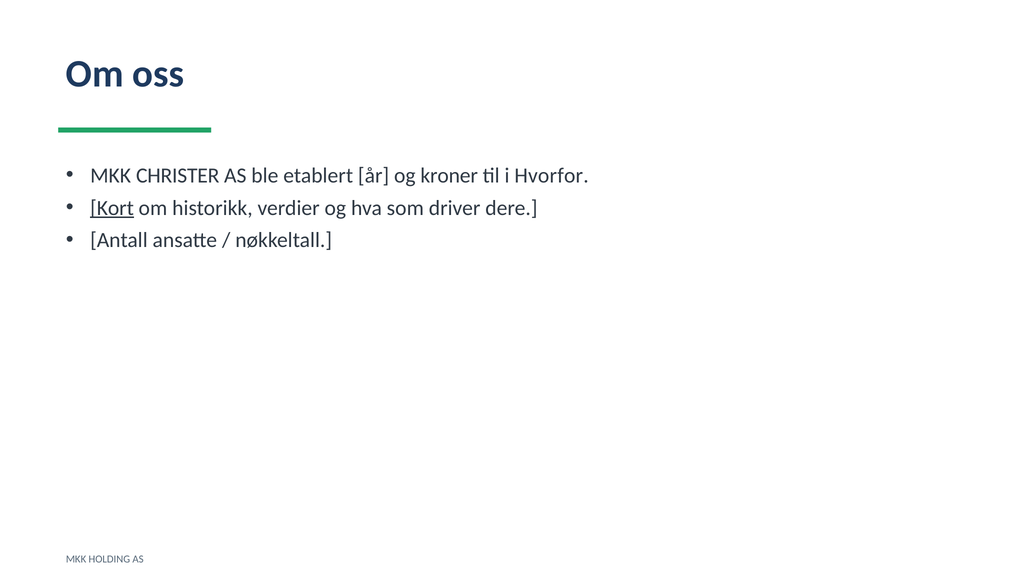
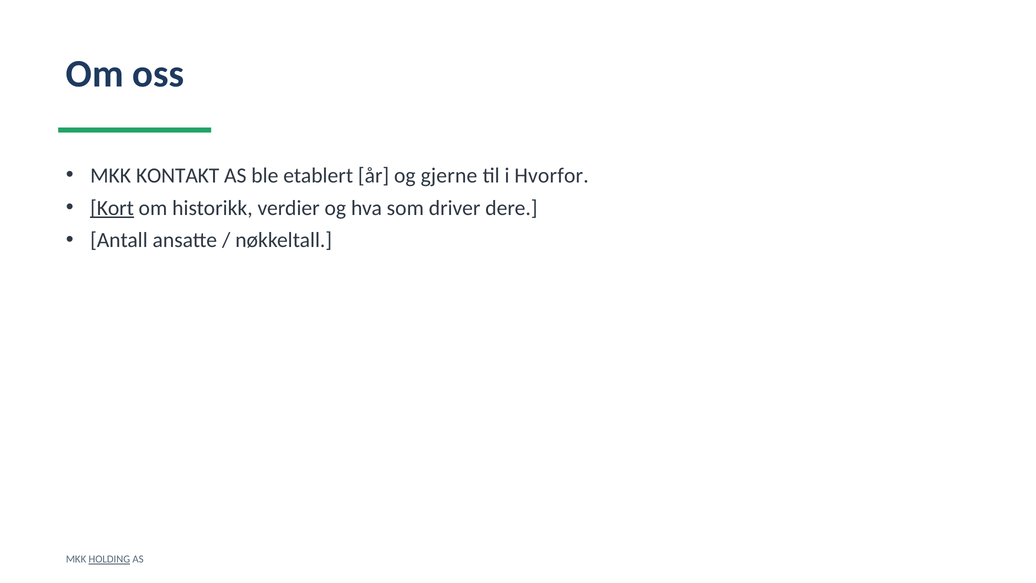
CHRISTER: CHRISTER -> KONTAKT (178, 175)
kroner: kroner -> gjerne (449, 175)
HOLDING underline: none -> present (109, 559)
